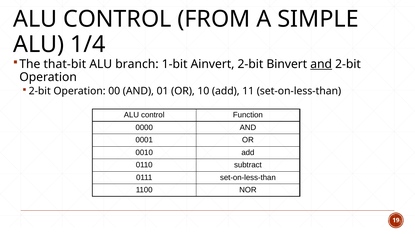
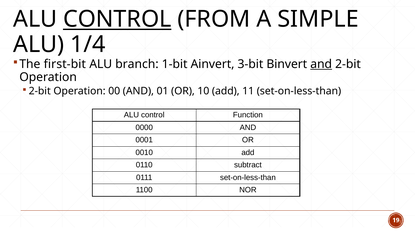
CONTROL underline: none -> present (117, 19)
that-bit: that-bit -> first-bit (65, 64)
Ainvert 2-bit: 2-bit -> 3-bit (250, 64)
